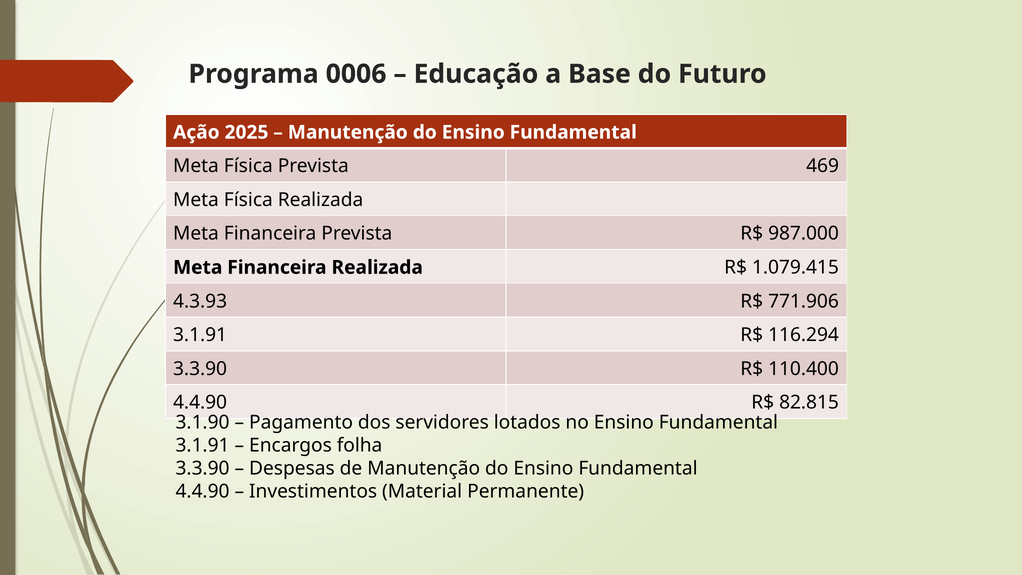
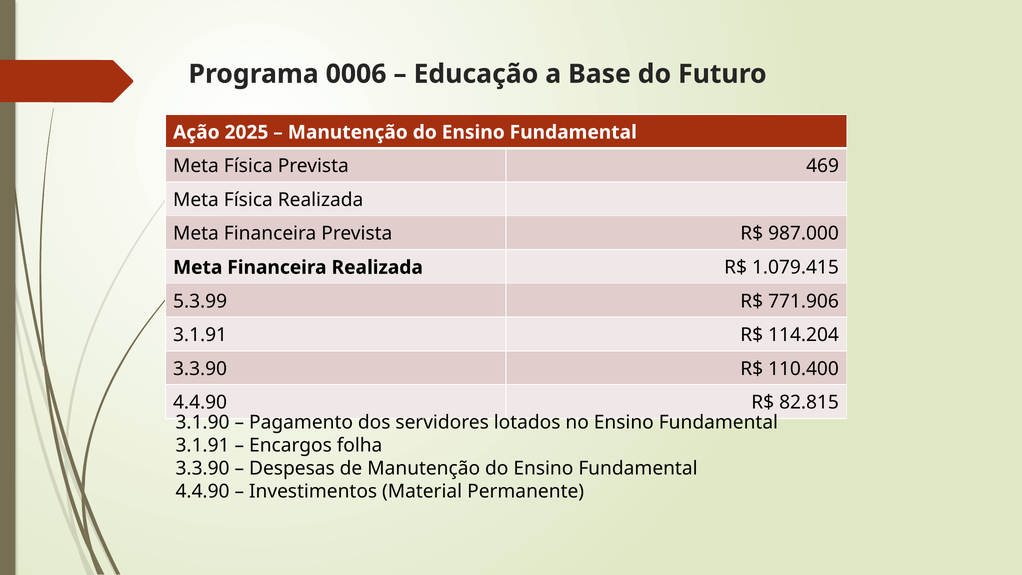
4.3.93: 4.3.93 -> 5.3.99 (200, 301)
116.294: 116.294 -> 114.204 (804, 335)
